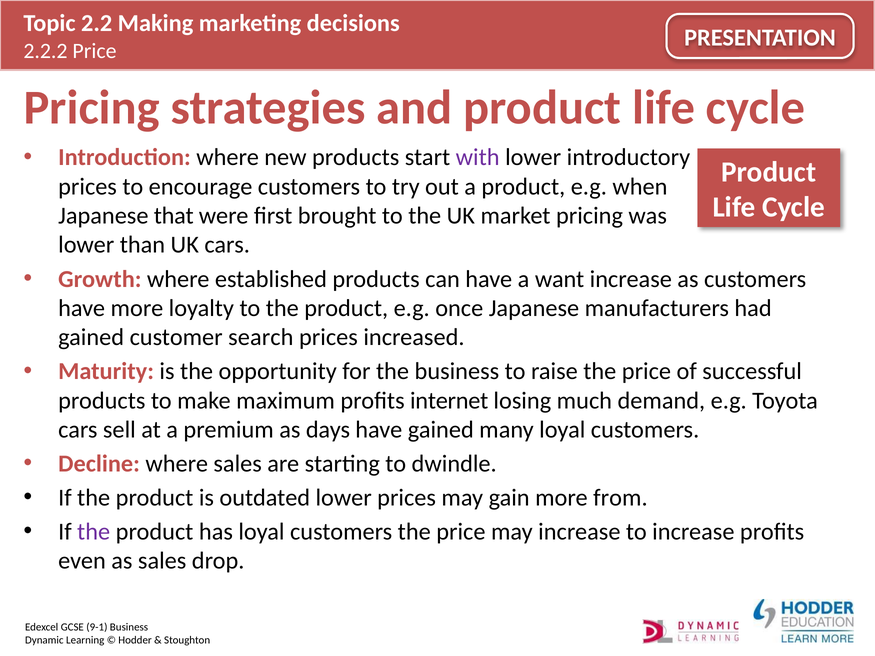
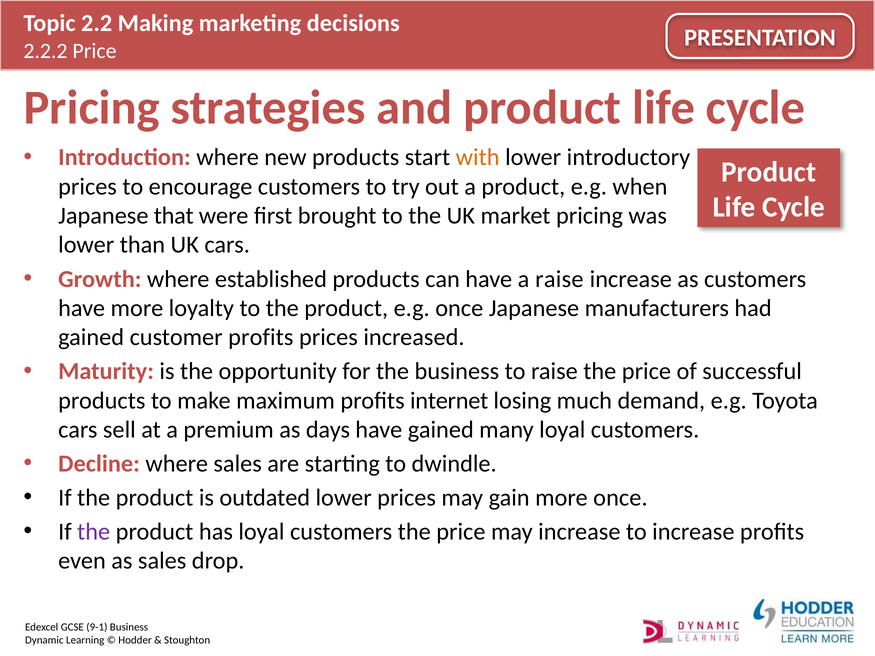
with colour: purple -> orange (478, 158)
a want: want -> raise (559, 279)
customer search: search -> profits (261, 337)
more from: from -> once (620, 498)
